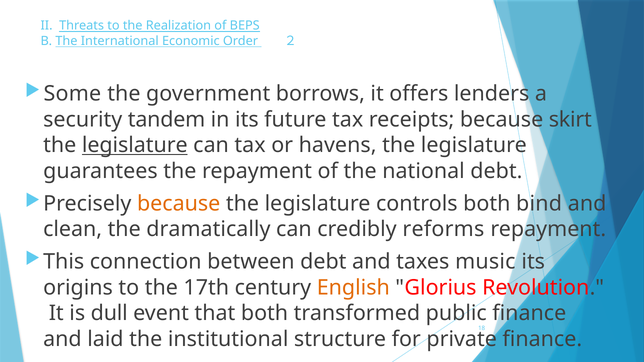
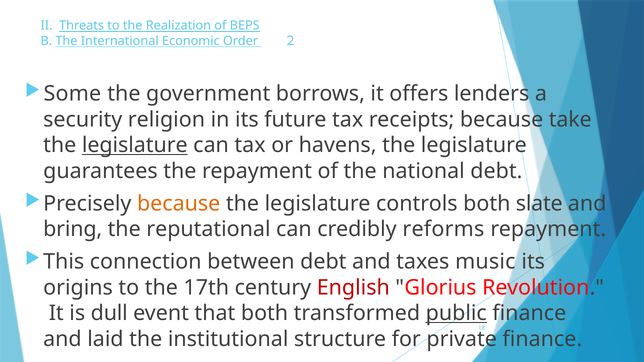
tandem: tandem -> religion (166, 120)
skirt: skirt -> take (570, 120)
bind: bind -> slate (539, 204)
clean: clean -> bring (73, 229)
dramatically: dramatically -> reputational (208, 229)
English colour: orange -> red (353, 288)
public underline: none -> present (456, 313)
